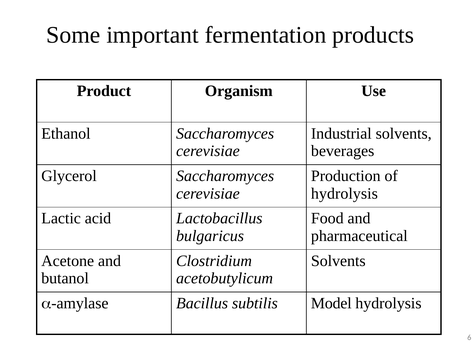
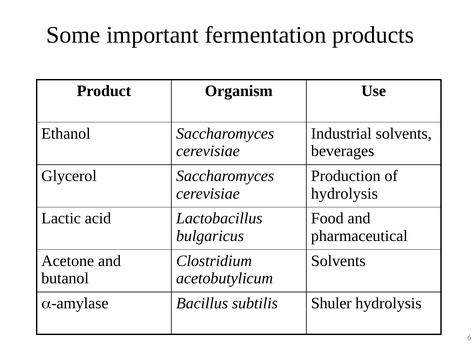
Model: Model -> Shuler (331, 303)
